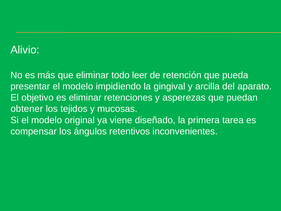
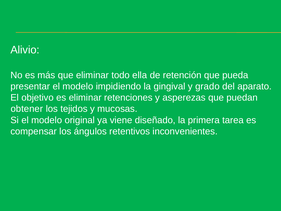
leer: leer -> ella (140, 75)
arcilla: arcilla -> grado (207, 86)
